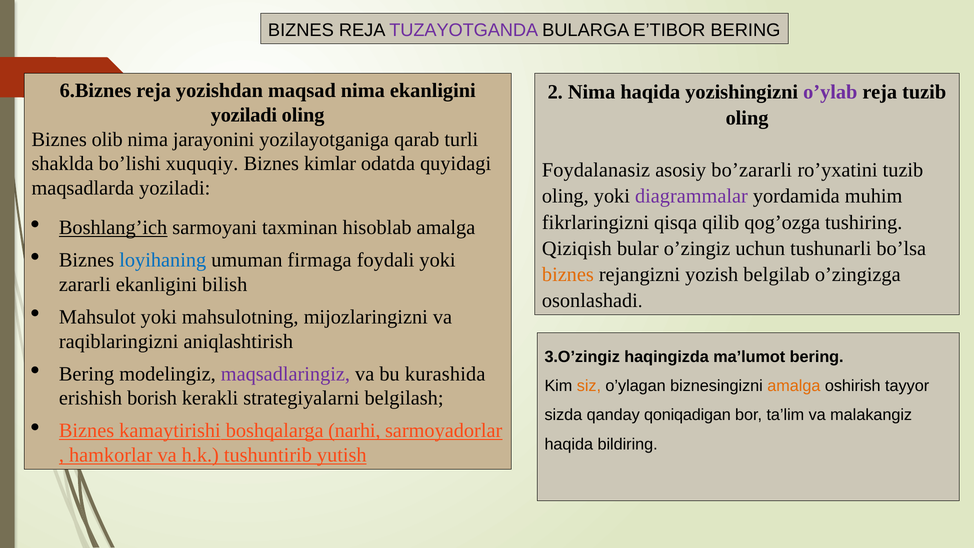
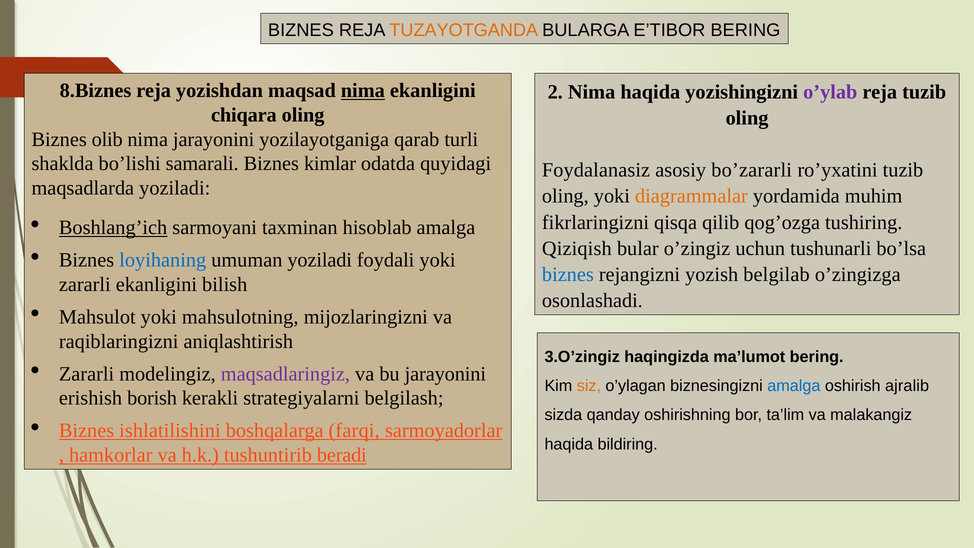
TUZAYOTGANDA colour: purple -> orange (464, 30)
6.Biznes: 6.Biznes -> 8.Biznes (95, 91)
nima underline: none -> present (363, 91)
yoziladi: yoziladi -> chiqara (244, 115)
xuquqiy: xuquqiy -> samarali (202, 164)
diagrammalar colour: purple -> orange (691, 196)
umuman firmaga: firmaga -> yoziladi (320, 260)
biznes colour: orange -> blue (568, 274)
Bering: Bering -> Zararli (87, 374)
bu kurashida: kurashida -> jarayonini (445, 374)
amalga colour: orange -> blue (794, 386)
tayyor: tayyor -> ajralib (907, 386)
qoniqadigan: qoniqadigan -> oshirishning (687, 415)
kamaytirishi: kamaytirishi -> ishlatilishini (170, 431)
narhi: narhi -> farqi (354, 431)
yutish: yutish -> beradi (342, 455)
